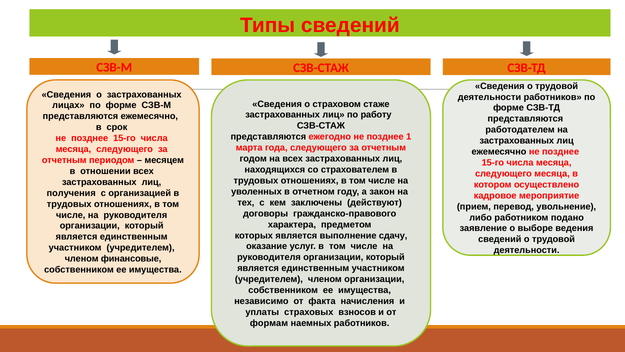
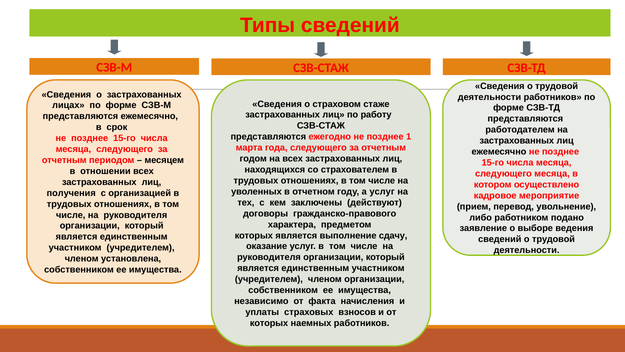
а закон: закон -> услуг (382, 191)
финансовые: финансовые -> установлена (131, 259)
формам: формам -> которых (269, 323)
